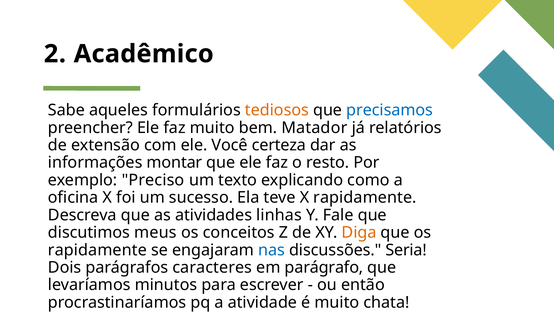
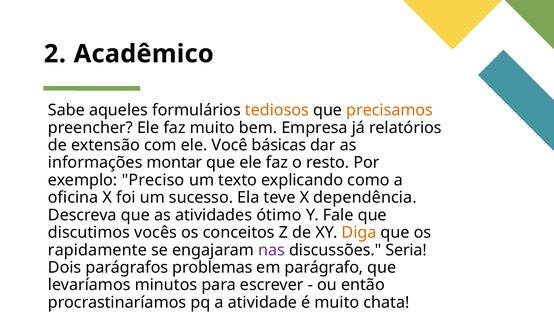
precisamos colour: blue -> orange (390, 110)
Matador: Matador -> Empresa (315, 128)
certeza: certeza -> básicas (279, 145)
X rapidamente: rapidamente -> dependência (365, 197)
linhas: linhas -> ótimo (279, 215)
meus: meus -> vocês (156, 232)
nas colour: blue -> purple (272, 250)
caracteres: caracteres -> problemas (212, 267)
